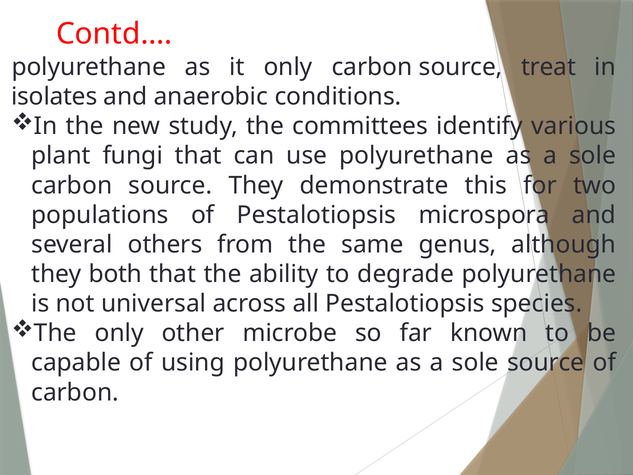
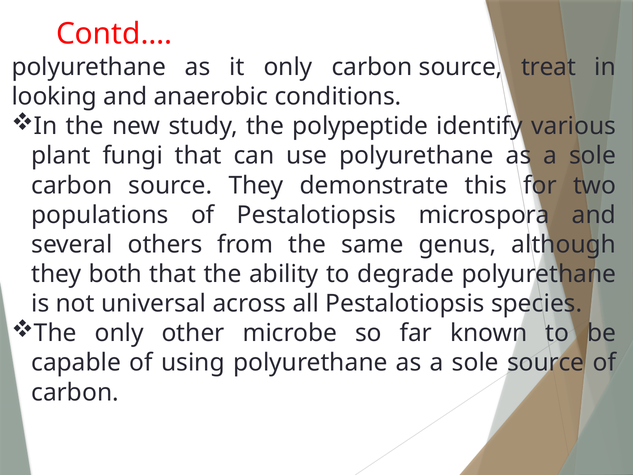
isolates: isolates -> looking (54, 97)
committees: committees -> polypeptide (360, 126)
